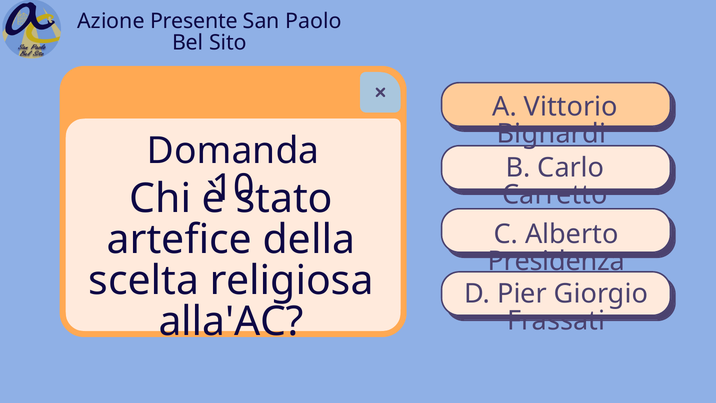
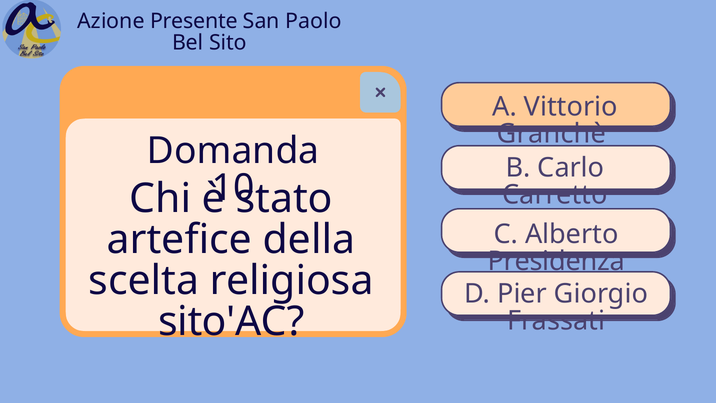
Bignardi: Bignardi -> Granchè (551, 134)
alla'AC: alla'AC -> sito'AC (231, 322)
